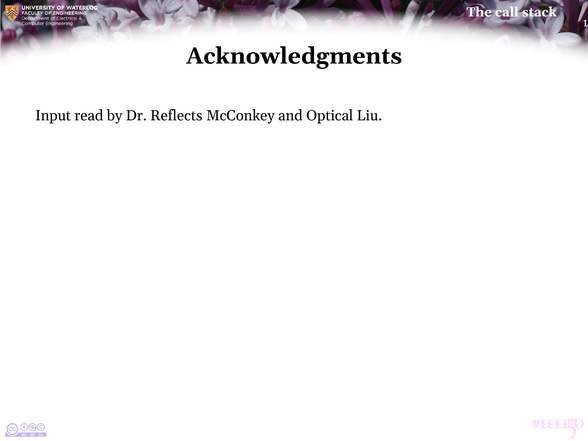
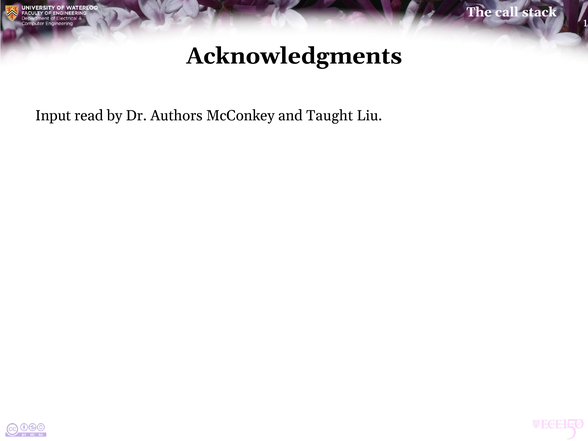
Reflects: Reflects -> Authors (176, 116)
Optical: Optical -> Taught (330, 116)
